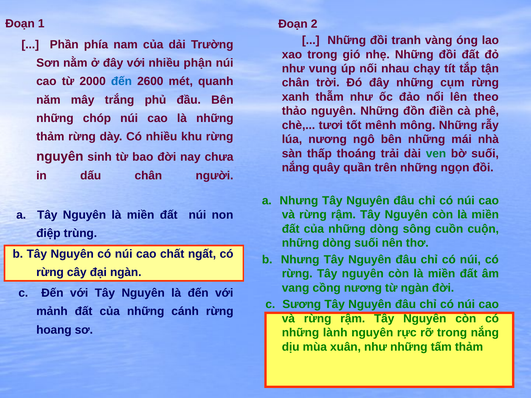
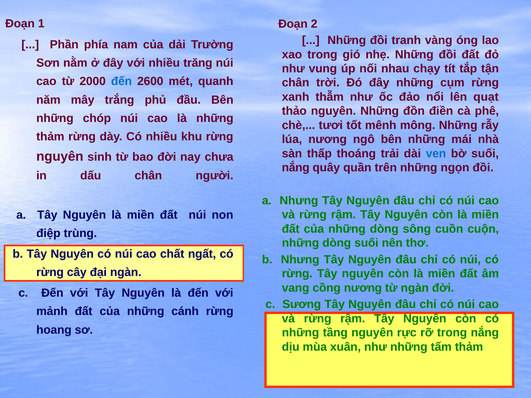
phận: phận -> trăng (198, 63)
theo: theo -> quạt (486, 97)
ven colour: green -> blue (436, 154)
lành: lành -> tầng (335, 333)
